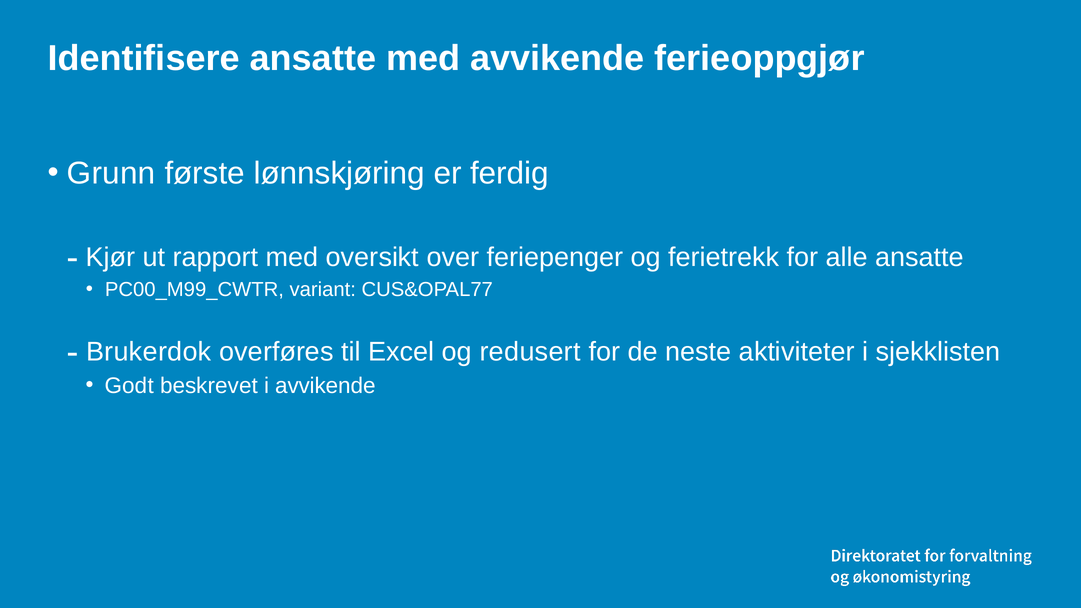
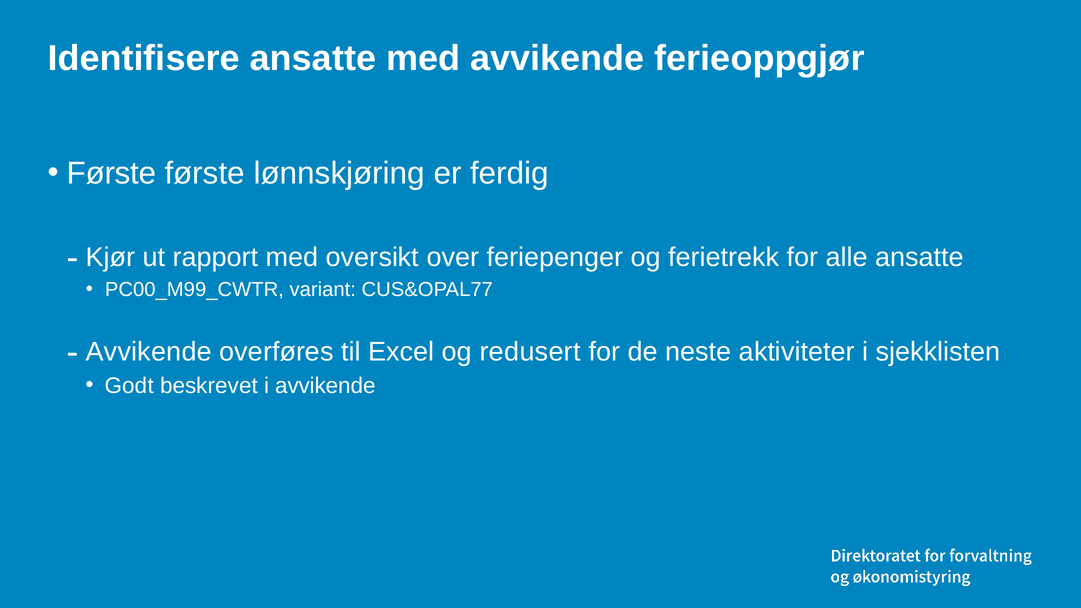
Grunn: Grunn -> Første (111, 173)
Brukerdok: Brukerdok -> Avvikende (149, 352)
